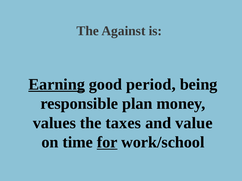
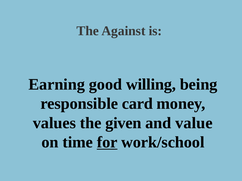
Earning underline: present -> none (57, 85)
period: period -> willing (151, 85)
plan: plan -> card (137, 104)
taxes: taxes -> given (123, 123)
